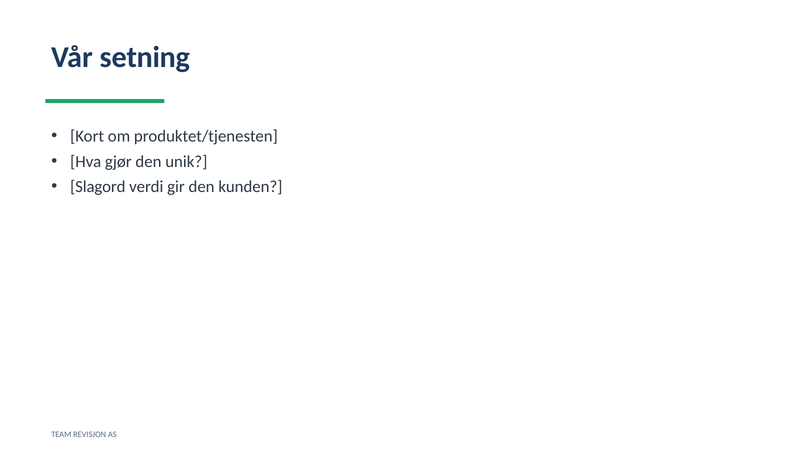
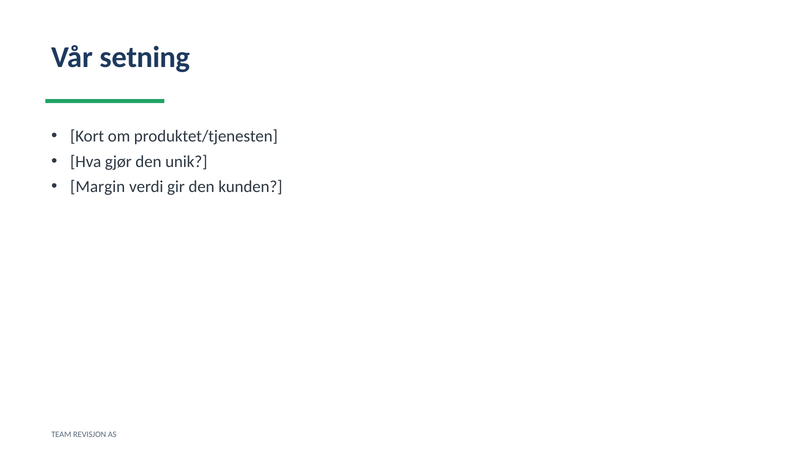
Slagord: Slagord -> Margin (98, 187)
